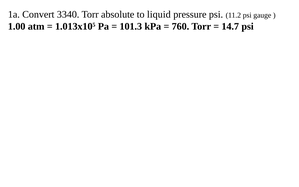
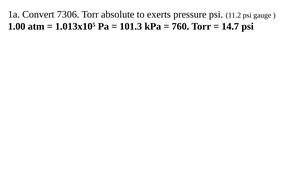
3340: 3340 -> 7306 (68, 14)
liquid: liquid -> exerts (159, 14)
